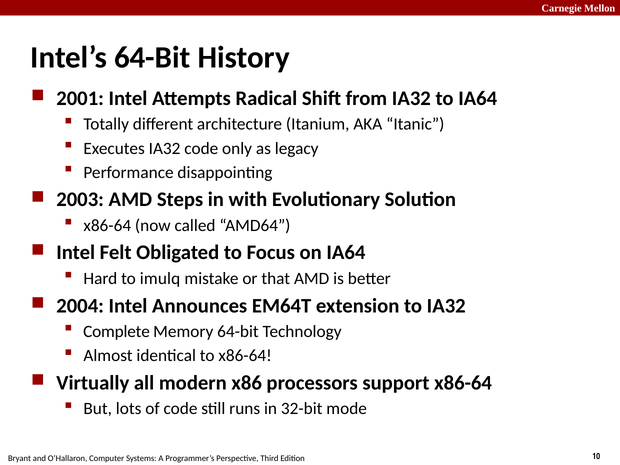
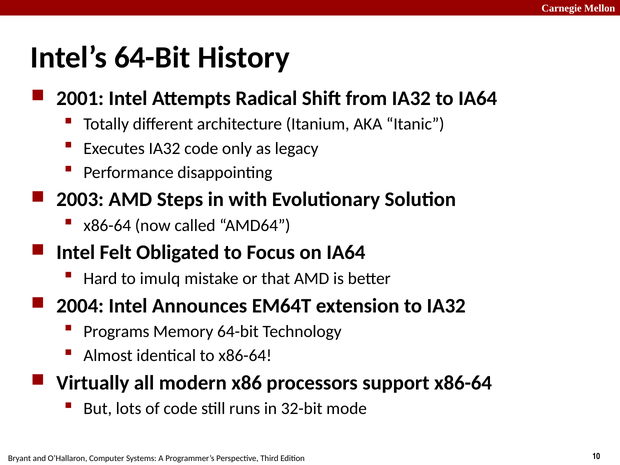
Complete: Complete -> Programs (116, 332)
